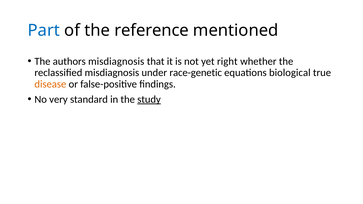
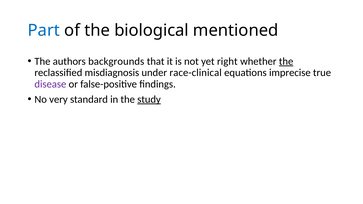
reference: reference -> biological (152, 30)
authors misdiagnosis: misdiagnosis -> backgrounds (116, 61)
the underline: none -> present (286, 61)
race-genetic: race-genetic -> race-clinical (196, 73)
biological: biological -> imprecise (290, 73)
disease colour: orange -> purple (50, 84)
